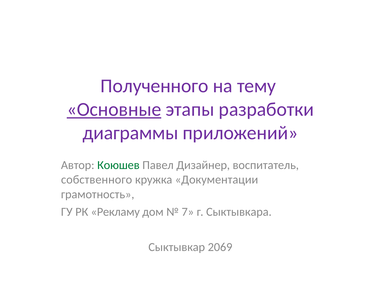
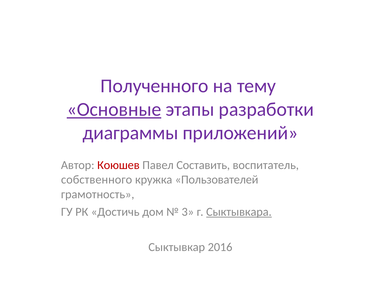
Коюшев colour: green -> red (118, 165)
Дизайнер: Дизайнер -> Составить (203, 165)
Документации: Документации -> Пользователей (217, 180)
Рекламу: Рекламу -> Достичь (115, 212)
7: 7 -> 3 (188, 212)
Сыктывкара underline: none -> present (239, 212)
2069: 2069 -> 2016 (220, 247)
